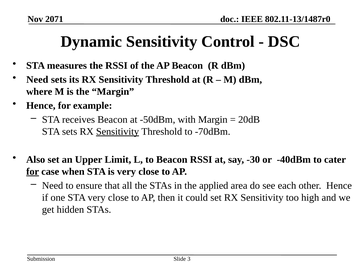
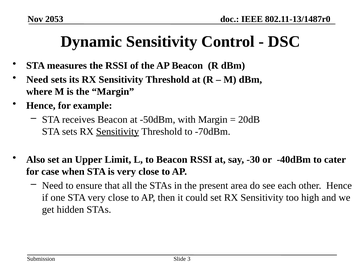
2071: 2071 -> 2053 (54, 19)
for underline: present -> none (33, 172)
applied: applied -> present (214, 186)
